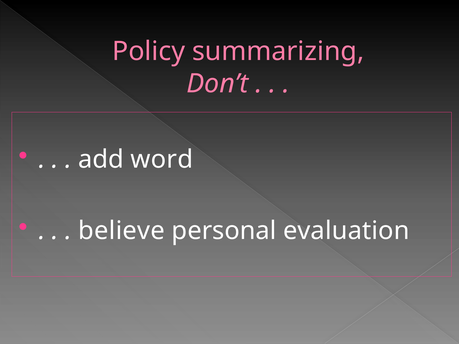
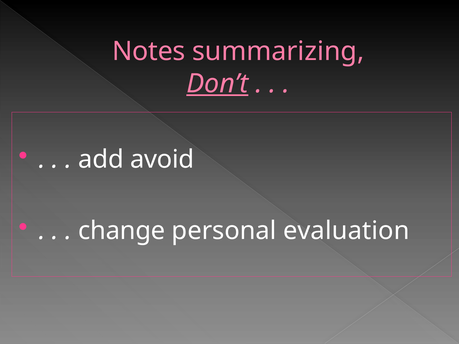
Policy: Policy -> Notes (149, 52)
Don’t underline: none -> present (217, 84)
word: word -> avoid (162, 160)
believe: believe -> change (122, 231)
